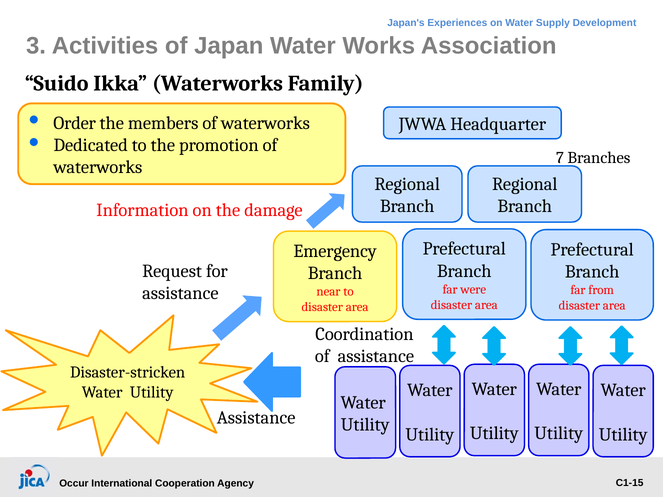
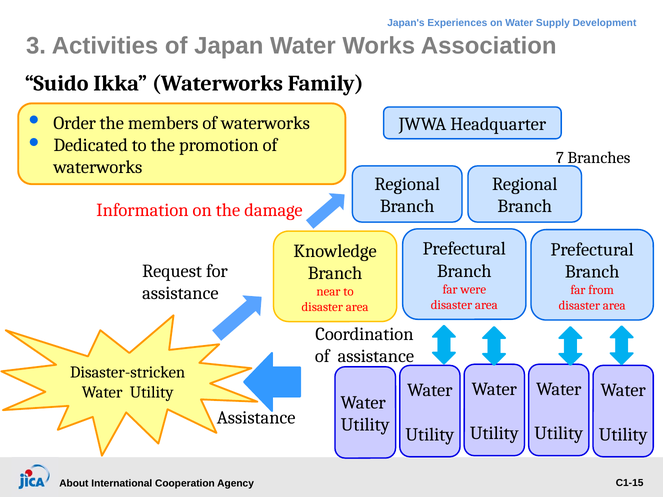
Emergency: Emergency -> Knowledge (335, 251)
Occur: Occur -> About (74, 484)
